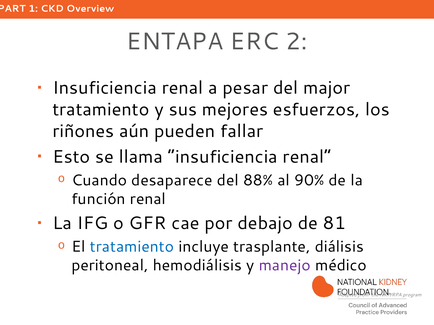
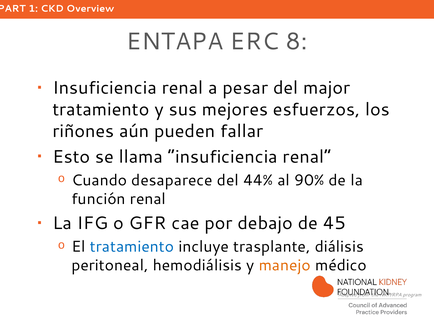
2: 2 -> 8 (297, 41)
88%: 88% -> 44% (258, 180)
81: 81 -> 45 (334, 224)
manejo colour: purple -> orange (285, 266)
